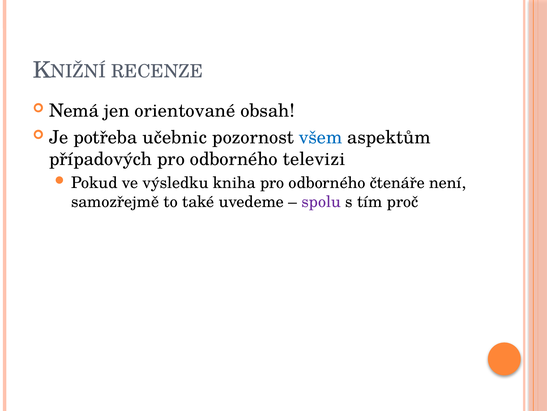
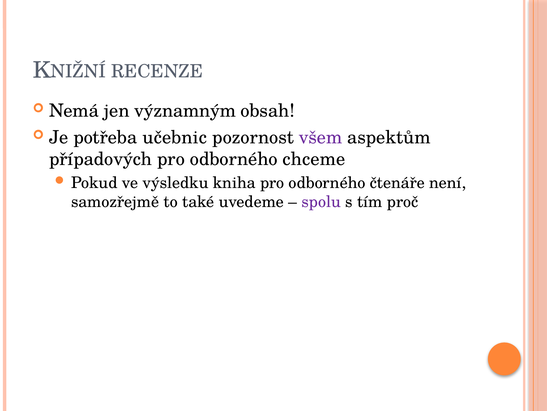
orientované: orientované -> významným (185, 111)
všem colour: blue -> purple (321, 137)
televizi: televizi -> chceme (314, 159)
